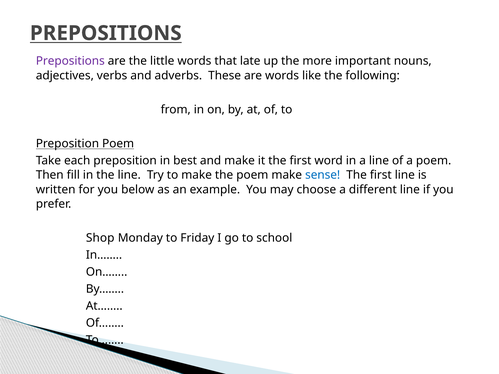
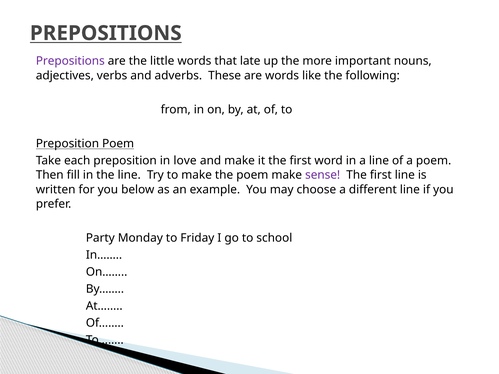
best: best -> love (185, 161)
sense colour: blue -> purple (323, 175)
Shop: Shop -> Party (100, 238)
